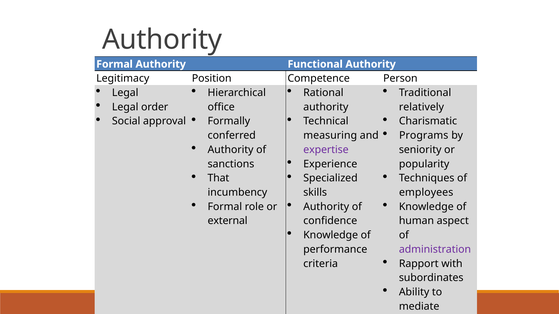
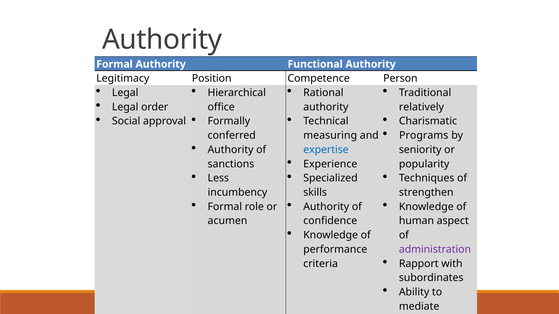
expertise colour: purple -> blue (326, 150)
That: That -> Less (218, 178)
employees: employees -> strengthen (426, 193)
external: external -> acumen (228, 221)
